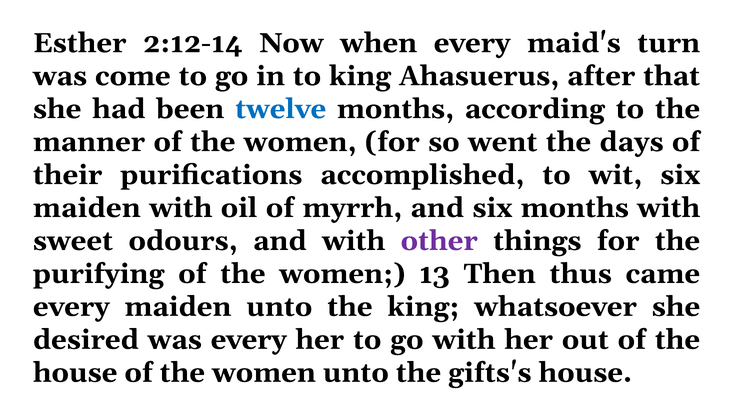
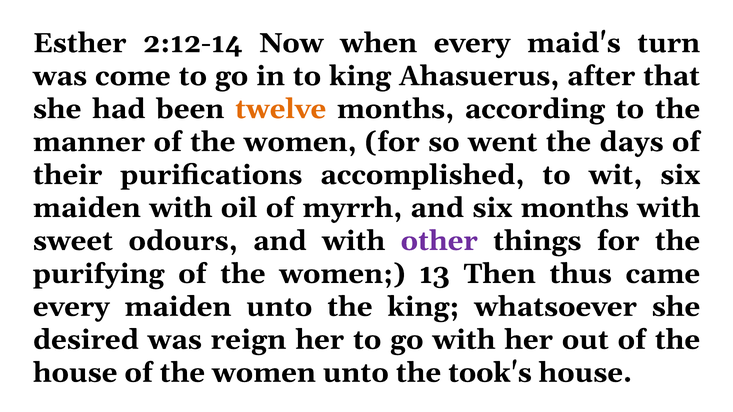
twelve colour: blue -> orange (281, 109)
was every: every -> reign (248, 340)
gifts's: gifts's -> took's (490, 373)
